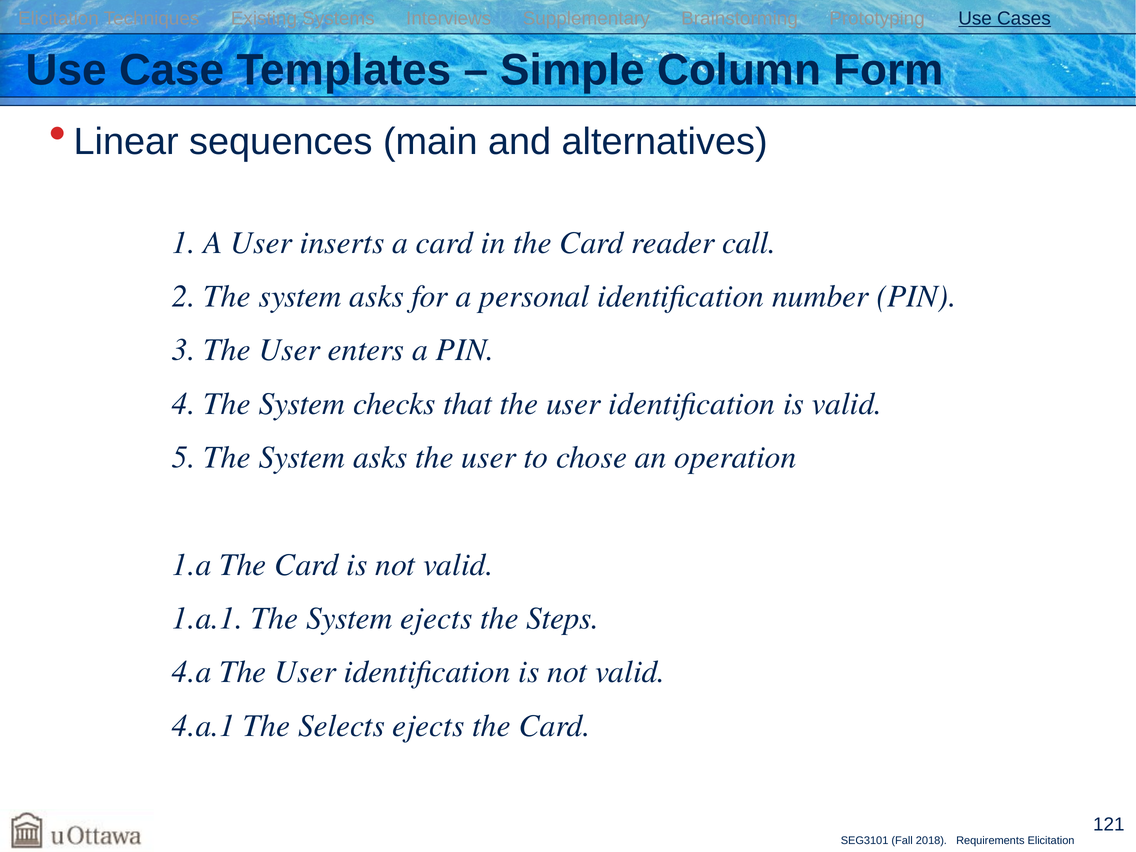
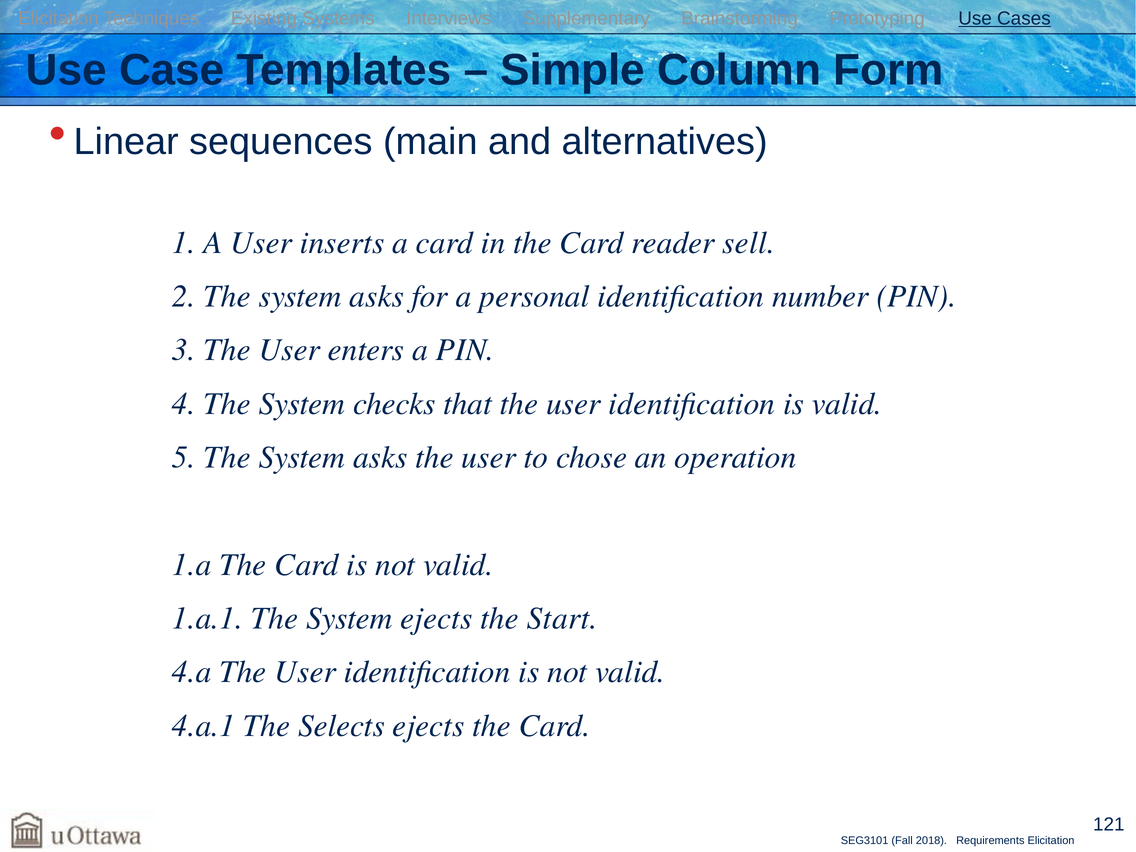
call: call -> sell (749, 243)
Steps: Steps -> Start (562, 618)
